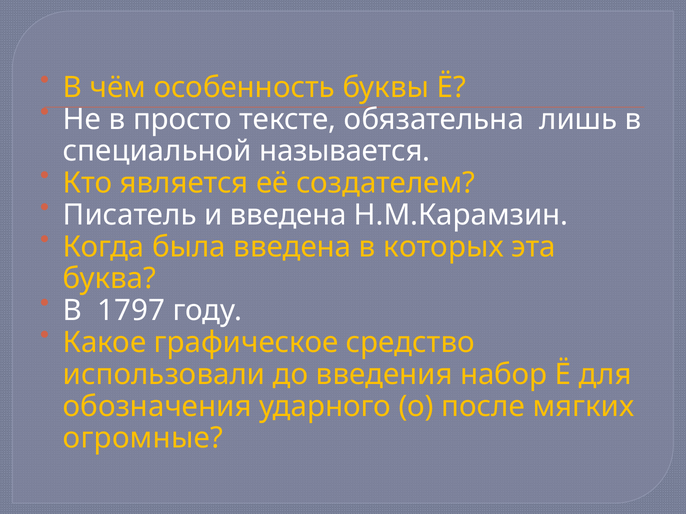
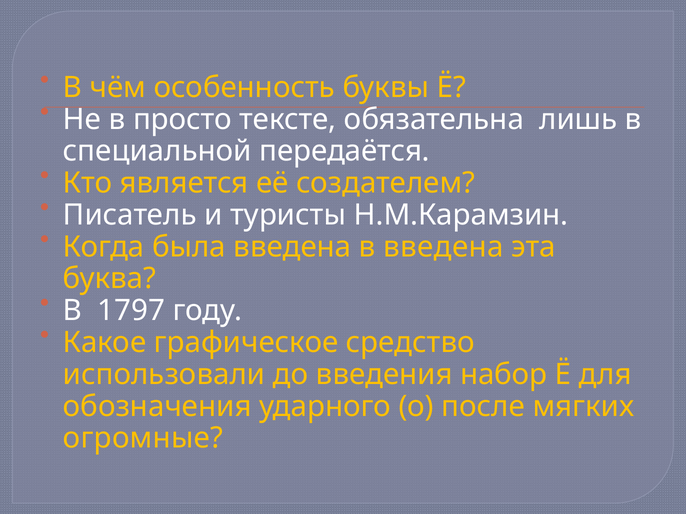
называется: называется -> передаётся (345, 151)
и введена: введена -> туристы (288, 215)
в которых: которых -> введена (443, 247)
